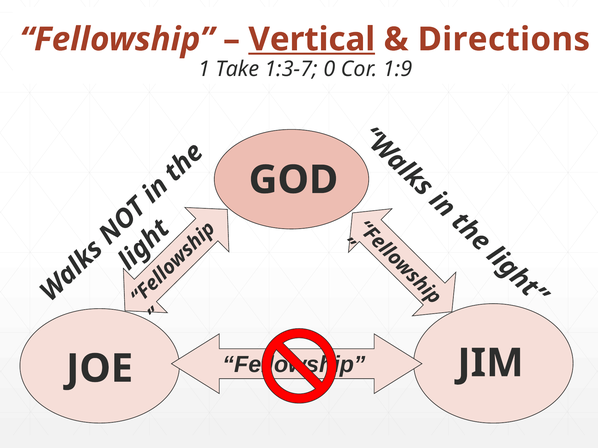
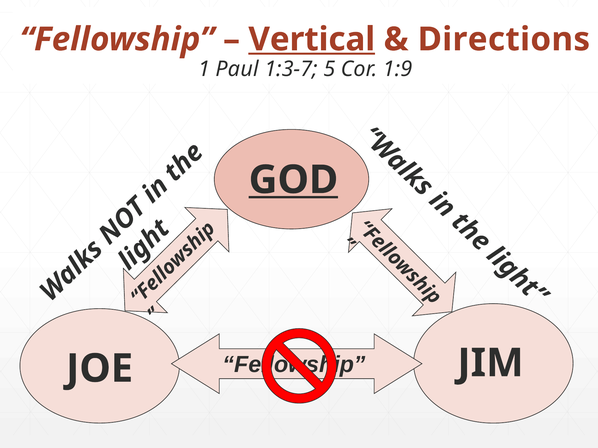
Take: Take -> Paul (237, 69)
0: 0 -> 5 (329, 69)
GOD underline: none -> present (293, 180)
